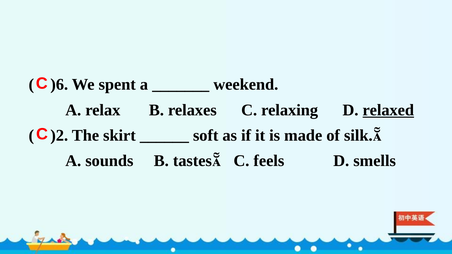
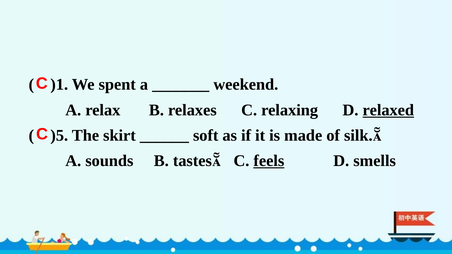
)6: )6 -> )1 (59, 85)
)2: )2 -> )5 (59, 136)
feels underline: none -> present (269, 161)
